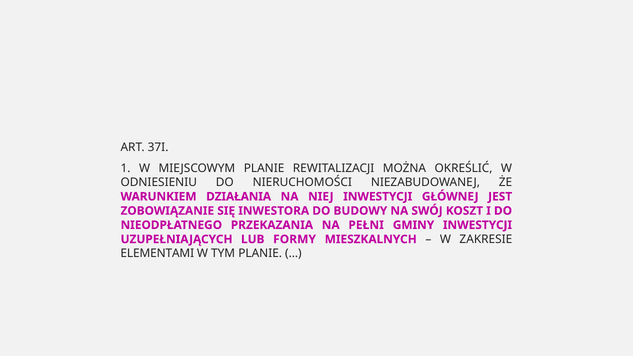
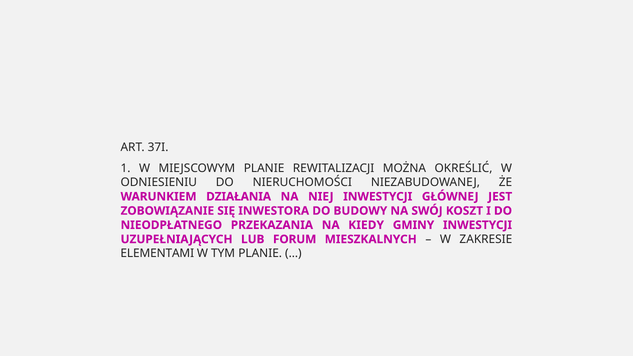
PEŁNI: PEŁNI -> KIEDY (366, 225)
FORMY: FORMY -> FORUM (295, 239)
